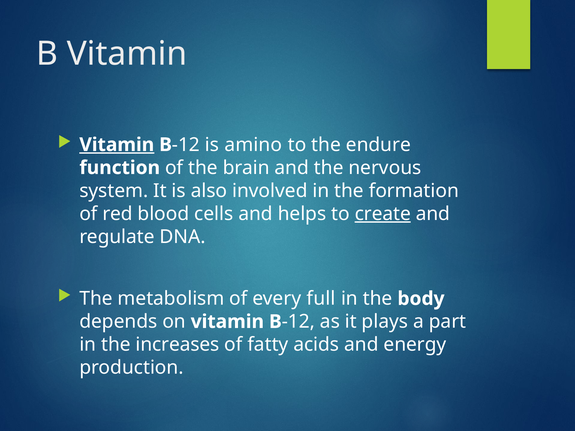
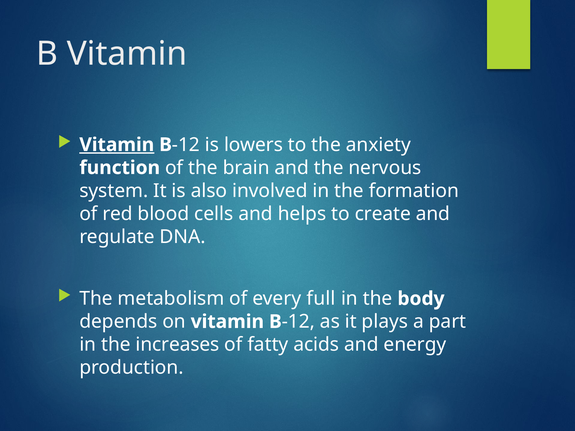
amino: amino -> lowers (253, 145)
endure: endure -> anxiety (378, 145)
create underline: present -> none (383, 214)
